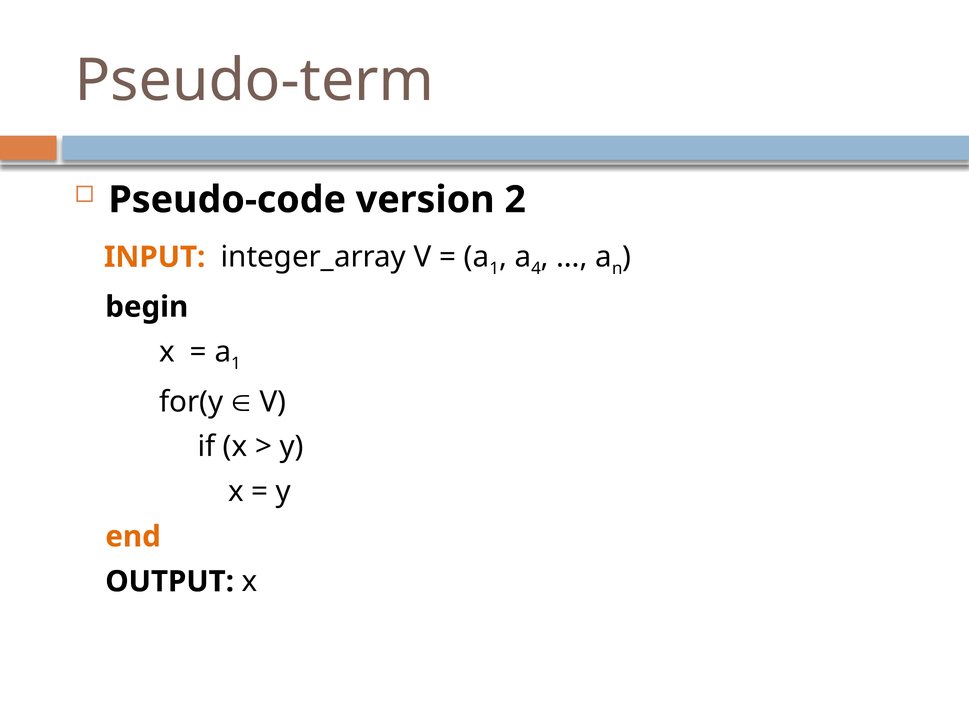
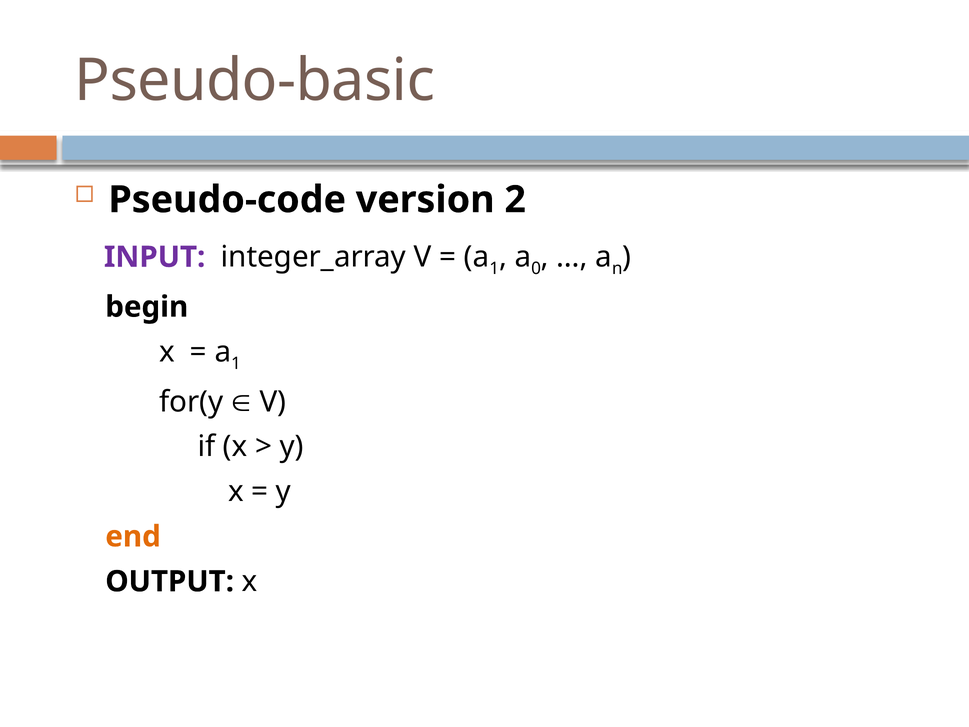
Pseudo-term: Pseudo-term -> Pseudo-basic (255, 81)
INPUT colour: orange -> purple (155, 257)
4: 4 -> 0 (536, 269)
